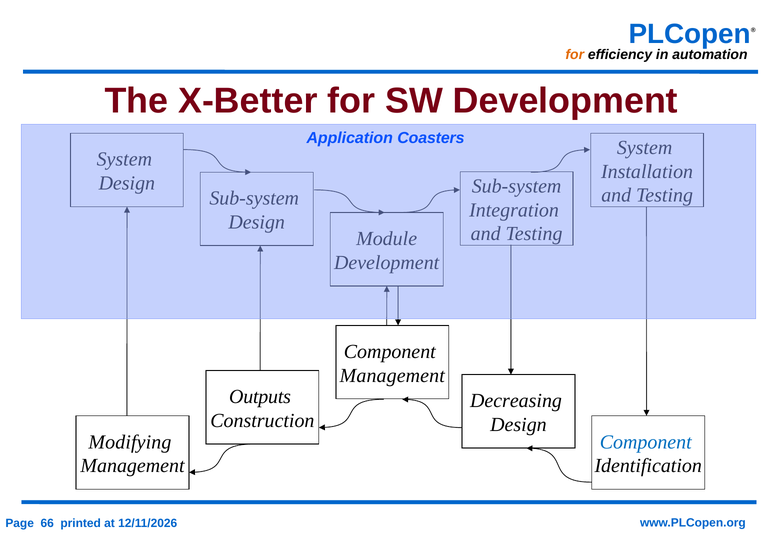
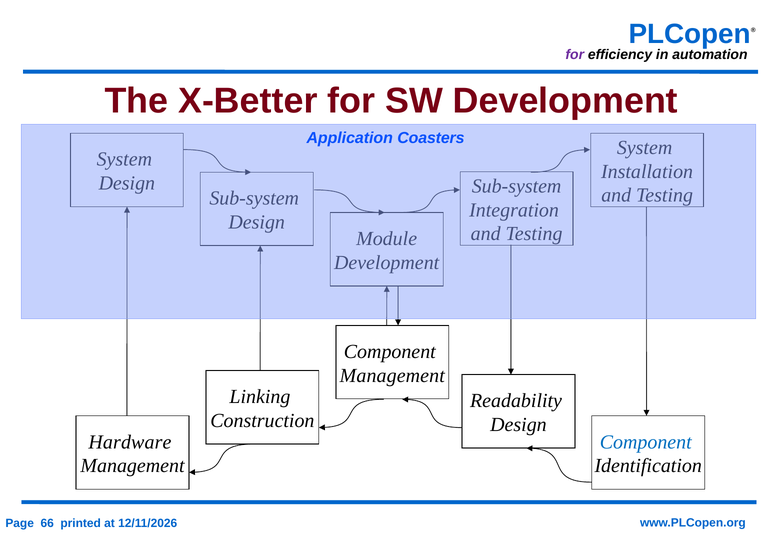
for colour: orange -> purple (575, 55)
Outputs: Outputs -> Linking (260, 397)
Decreasing: Decreasing -> Readability (516, 401)
Modifying: Modifying -> Hardware (130, 442)
